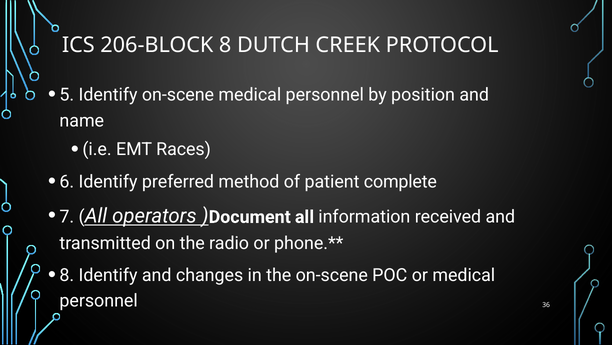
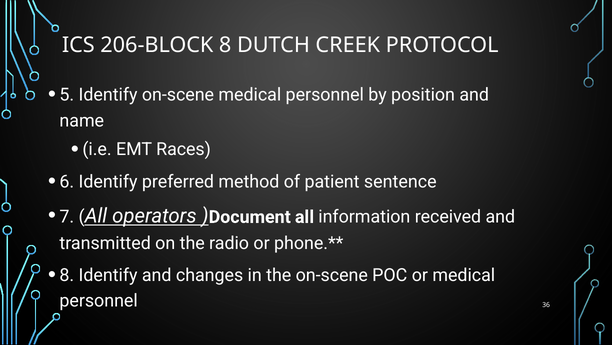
complete: complete -> sentence (400, 181)
